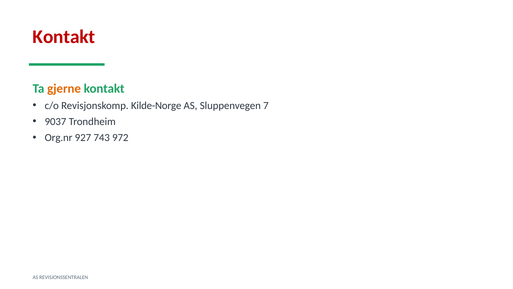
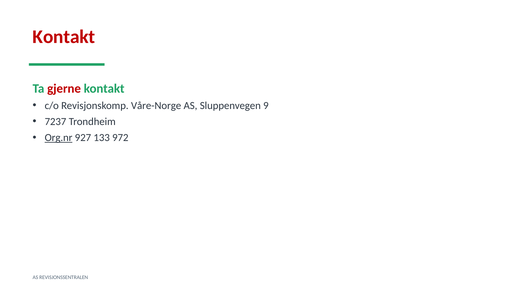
gjerne colour: orange -> red (64, 88)
Kilde-Norge: Kilde-Norge -> Våre-Norge (156, 105)
7: 7 -> 9 (266, 105)
9037: 9037 -> 7237 (55, 122)
Org.nr underline: none -> present (59, 138)
743: 743 -> 133 (102, 138)
